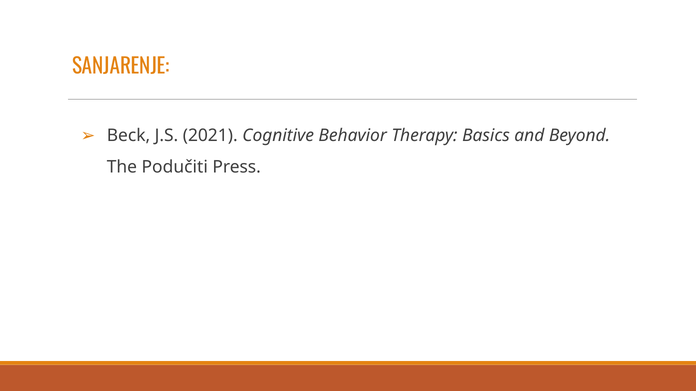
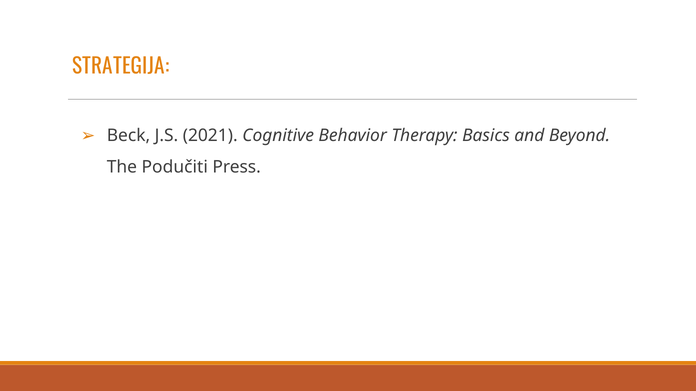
SANJARENJE: SANJARENJE -> STRATEGIJA (121, 67)
